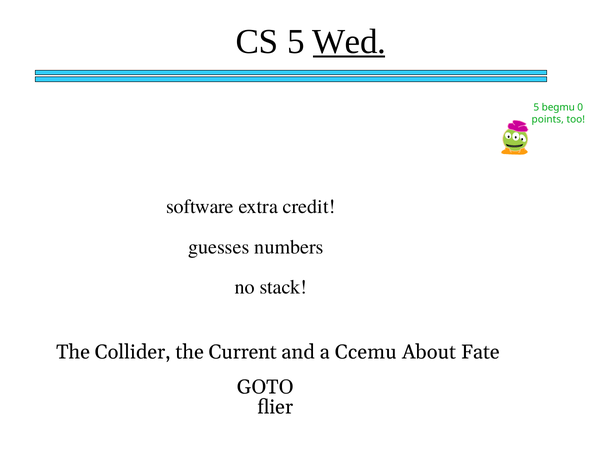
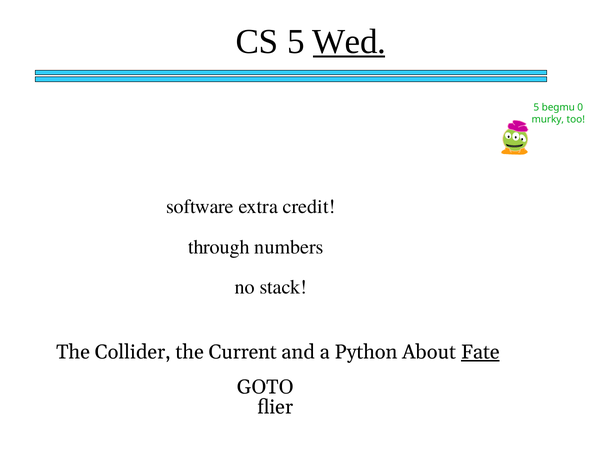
points: points -> murky (548, 120)
guesses: guesses -> through (219, 247)
Ccemu: Ccemu -> Python (366, 353)
Fate underline: none -> present (480, 353)
